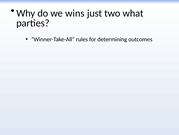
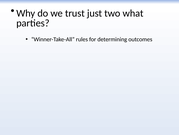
wins: wins -> trust (75, 13)
